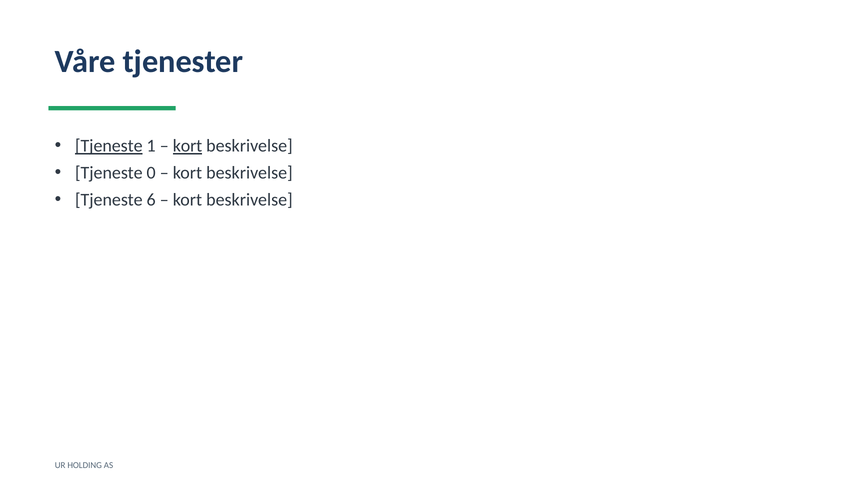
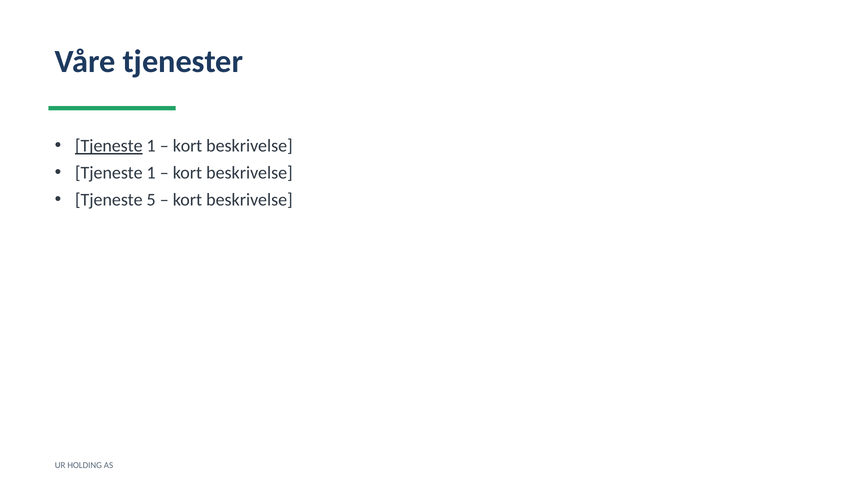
kort underline: present -> none (188, 146)
0: 0 -> 1 (151, 173)
6: 6 -> 5 (151, 200)
